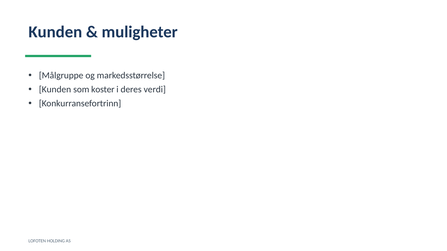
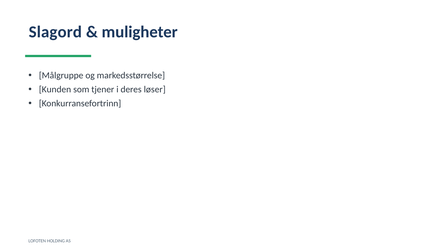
Kunden: Kunden -> Slagord (55, 32)
koster: koster -> tjener (103, 90)
verdi: verdi -> løser (155, 90)
